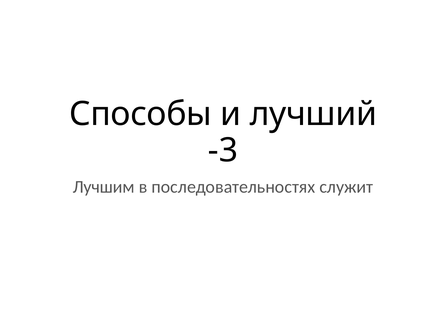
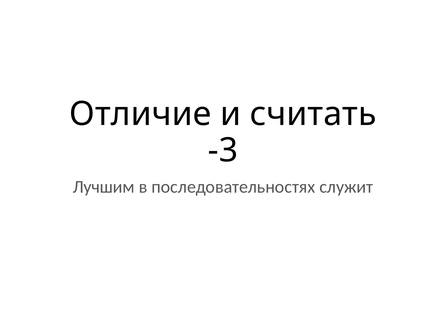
Способы: Способы -> Отличие (140, 114)
лучший: лучший -> считать (313, 114)
